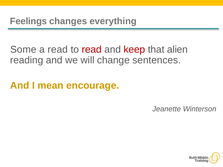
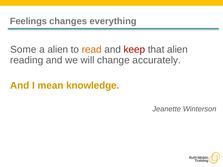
a read: read -> alien (58, 49)
read colour: red -> orange (92, 49)
sentences: sentences -> accurately (157, 60)
encourage: encourage -> knowledge (93, 86)
